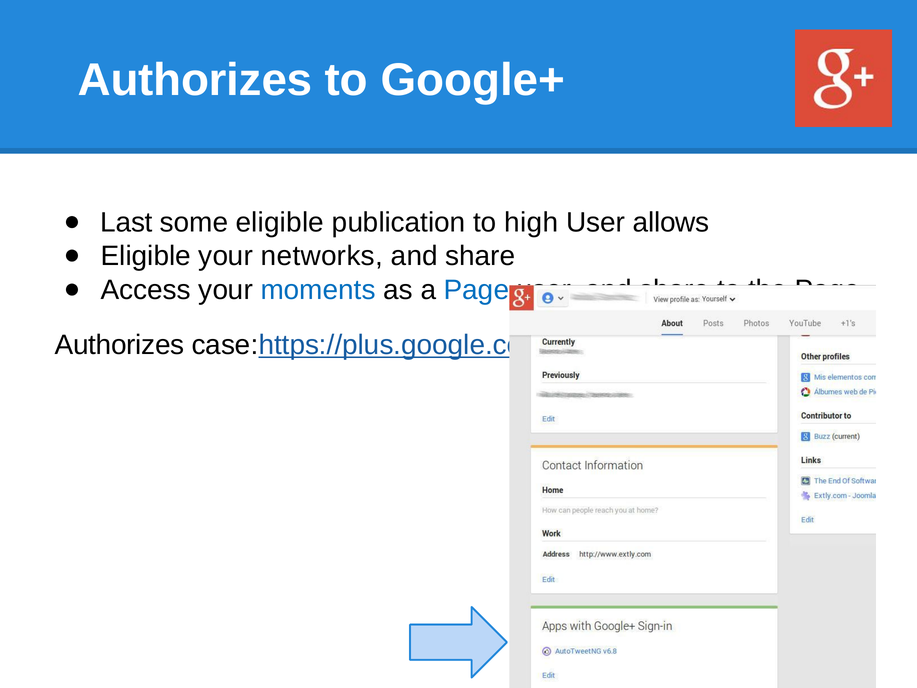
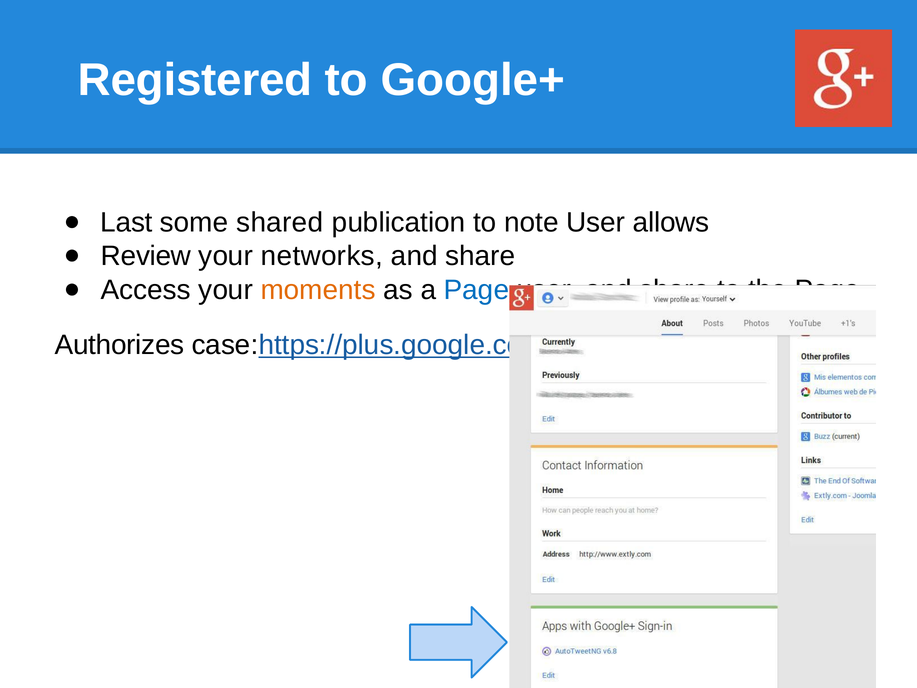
Authorizes: Authorizes -> Registered (195, 80)
some eligible: eligible -> shared (280, 223)
high: high -> note (531, 223)
Eligible: Eligible -> Review (146, 256)
moments colour: blue -> orange (318, 290)
